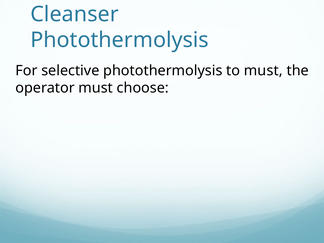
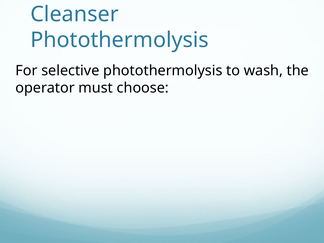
to must: must -> wash (263, 71)
